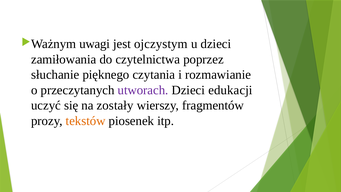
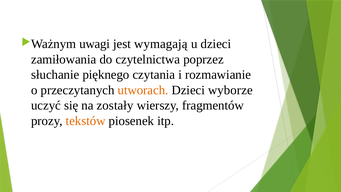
ojczystym: ojczystym -> wymagają (161, 44)
utworach colour: purple -> orange (143, 90)
edukacji: edukacji -> wyborze (230, 90)
